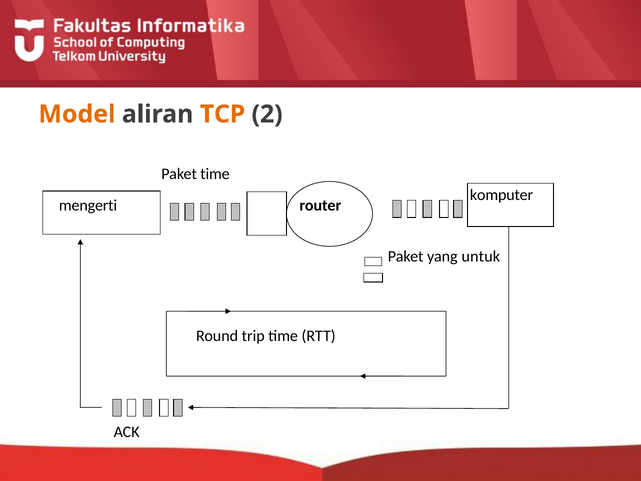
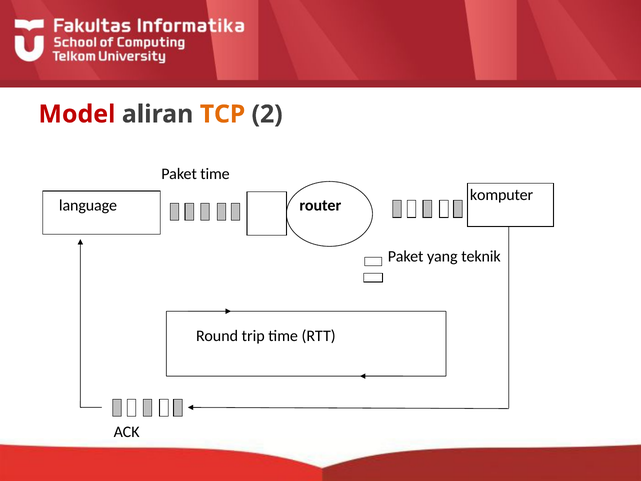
Model colour: orange -> red (77, 114)
mengerti: mengerti -> language (88, 205)
untuk: untuk -> teknik (481, 256)
